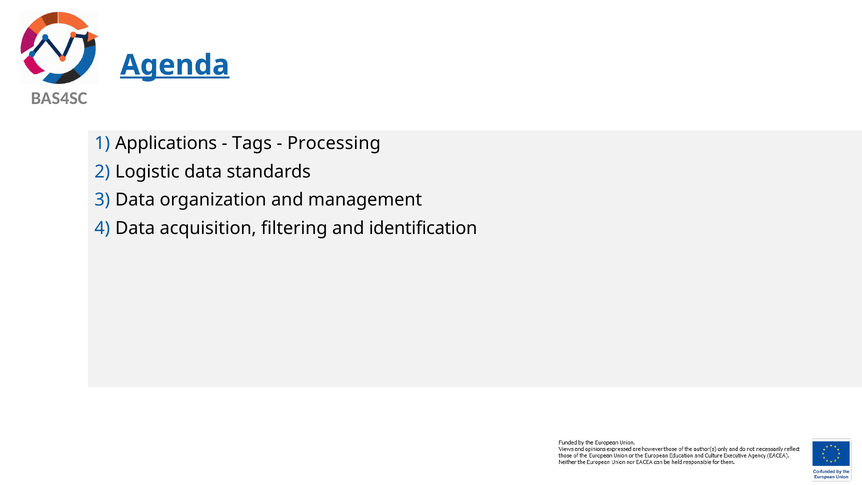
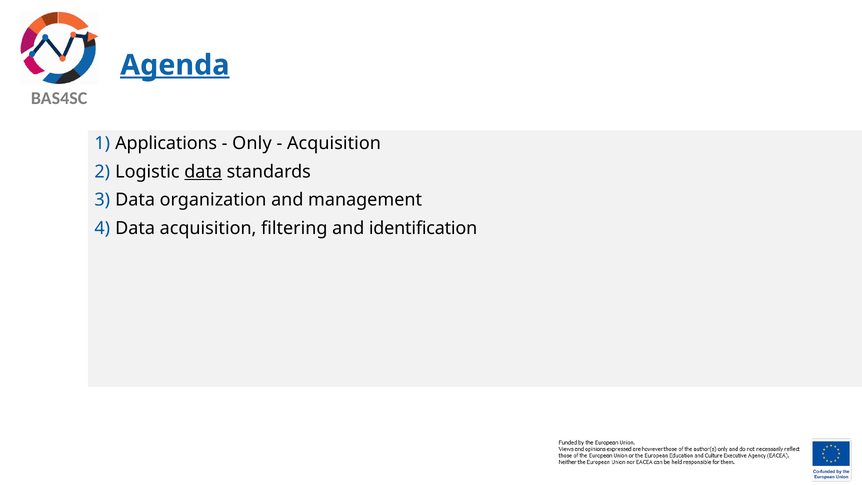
Tags: Tags -> Only (252, 143)
Processing: Processing -> Acquisition (334, 143)
data underline: none -> present (203, 172)
